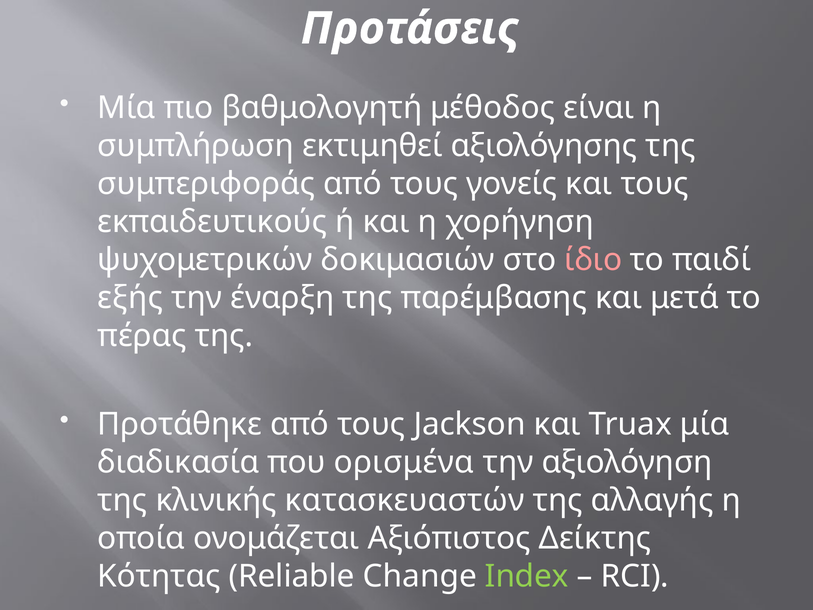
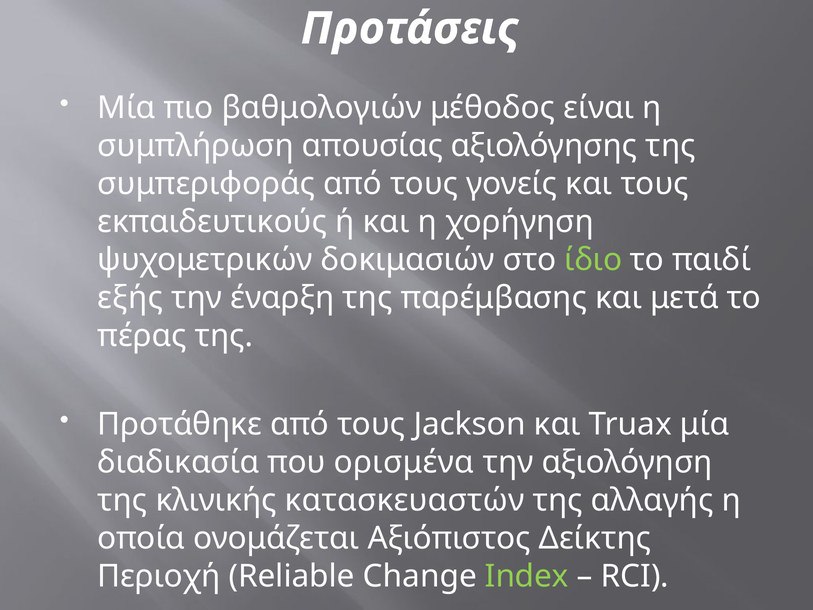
βαθμολογητή: βαθμολογητή -> βαθμολογιών (322, 108)
εκτιμηθεί: εκτιμηθεί -> απουσίας (373, 146)
ίδιο colour: pink -> light green (593, 260)
Κότητας: Κότητας -> Περιοχή (159, 576)
